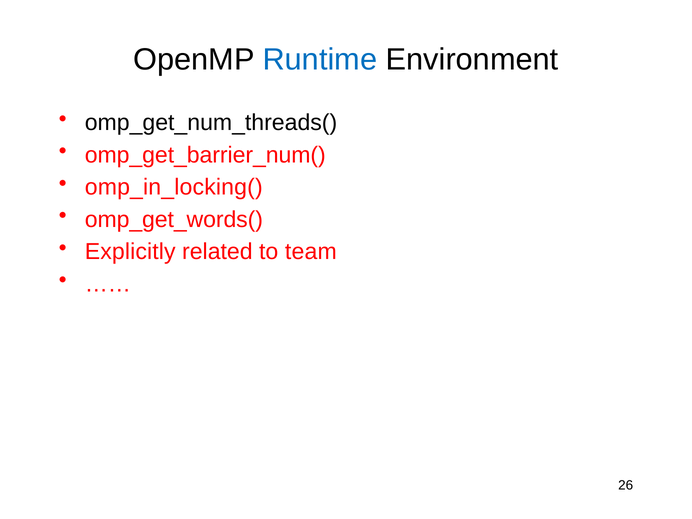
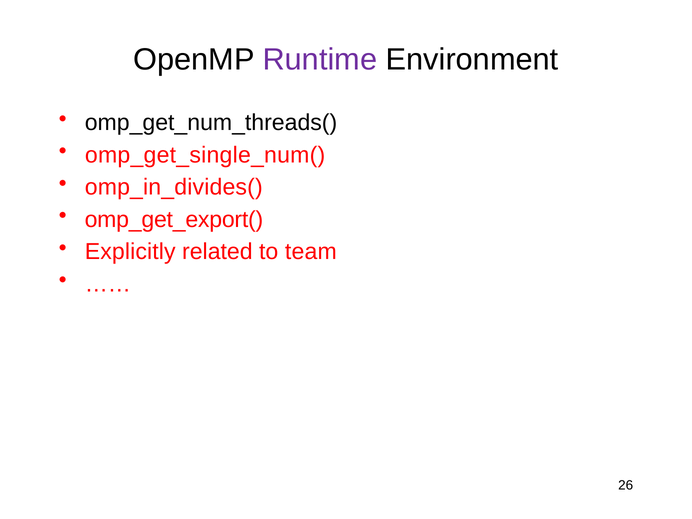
Runtime colour: blue -> purple (320, 60)
omp_get_barrier_num(: omp_get_barrier_num( -> omp_get_single_num( (205, 155)
omp_in_locking(: omp_in_locking( -> omp_in_divides( (174, 187)
omp_get_words(: omp_get_words( -> omp_get_export( (174, 220)
